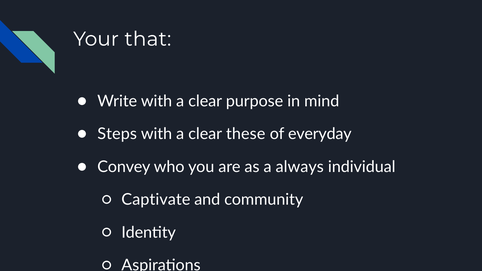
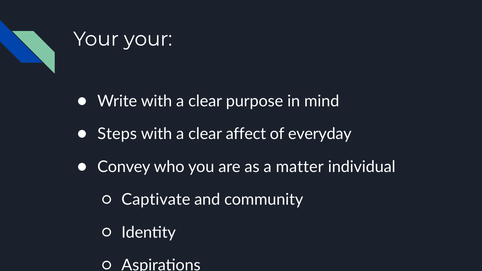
Your that: that -> your (148, 39)
these: these -> affect (246, 134)
always: always -> matter (300, 167)
